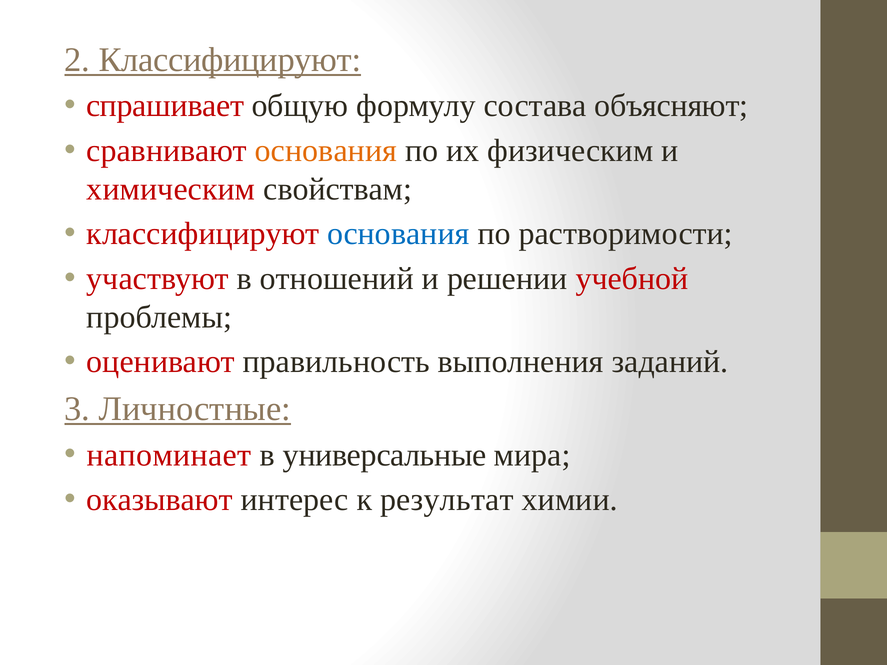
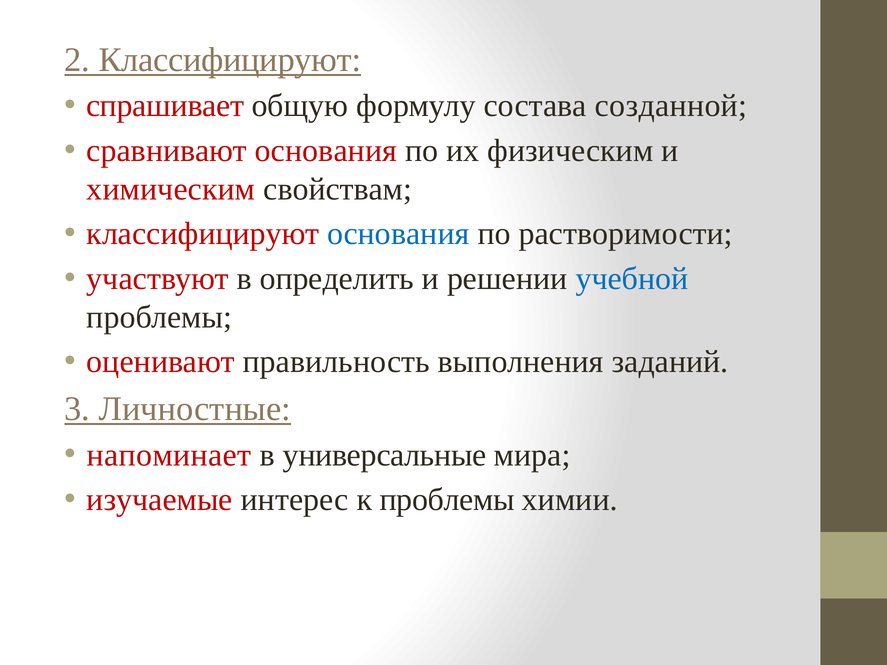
объясняют: объясняют -> созданной (671, 106)
основания colour: orange -> red (326, 151)
отношений: отношений -> определить (337, 279)
учебной colour: red -> blue (632, 279)
оказывают: оказывают -> изучаемые (160, 500)
к результат: результат -> проблемы (447, 500)
